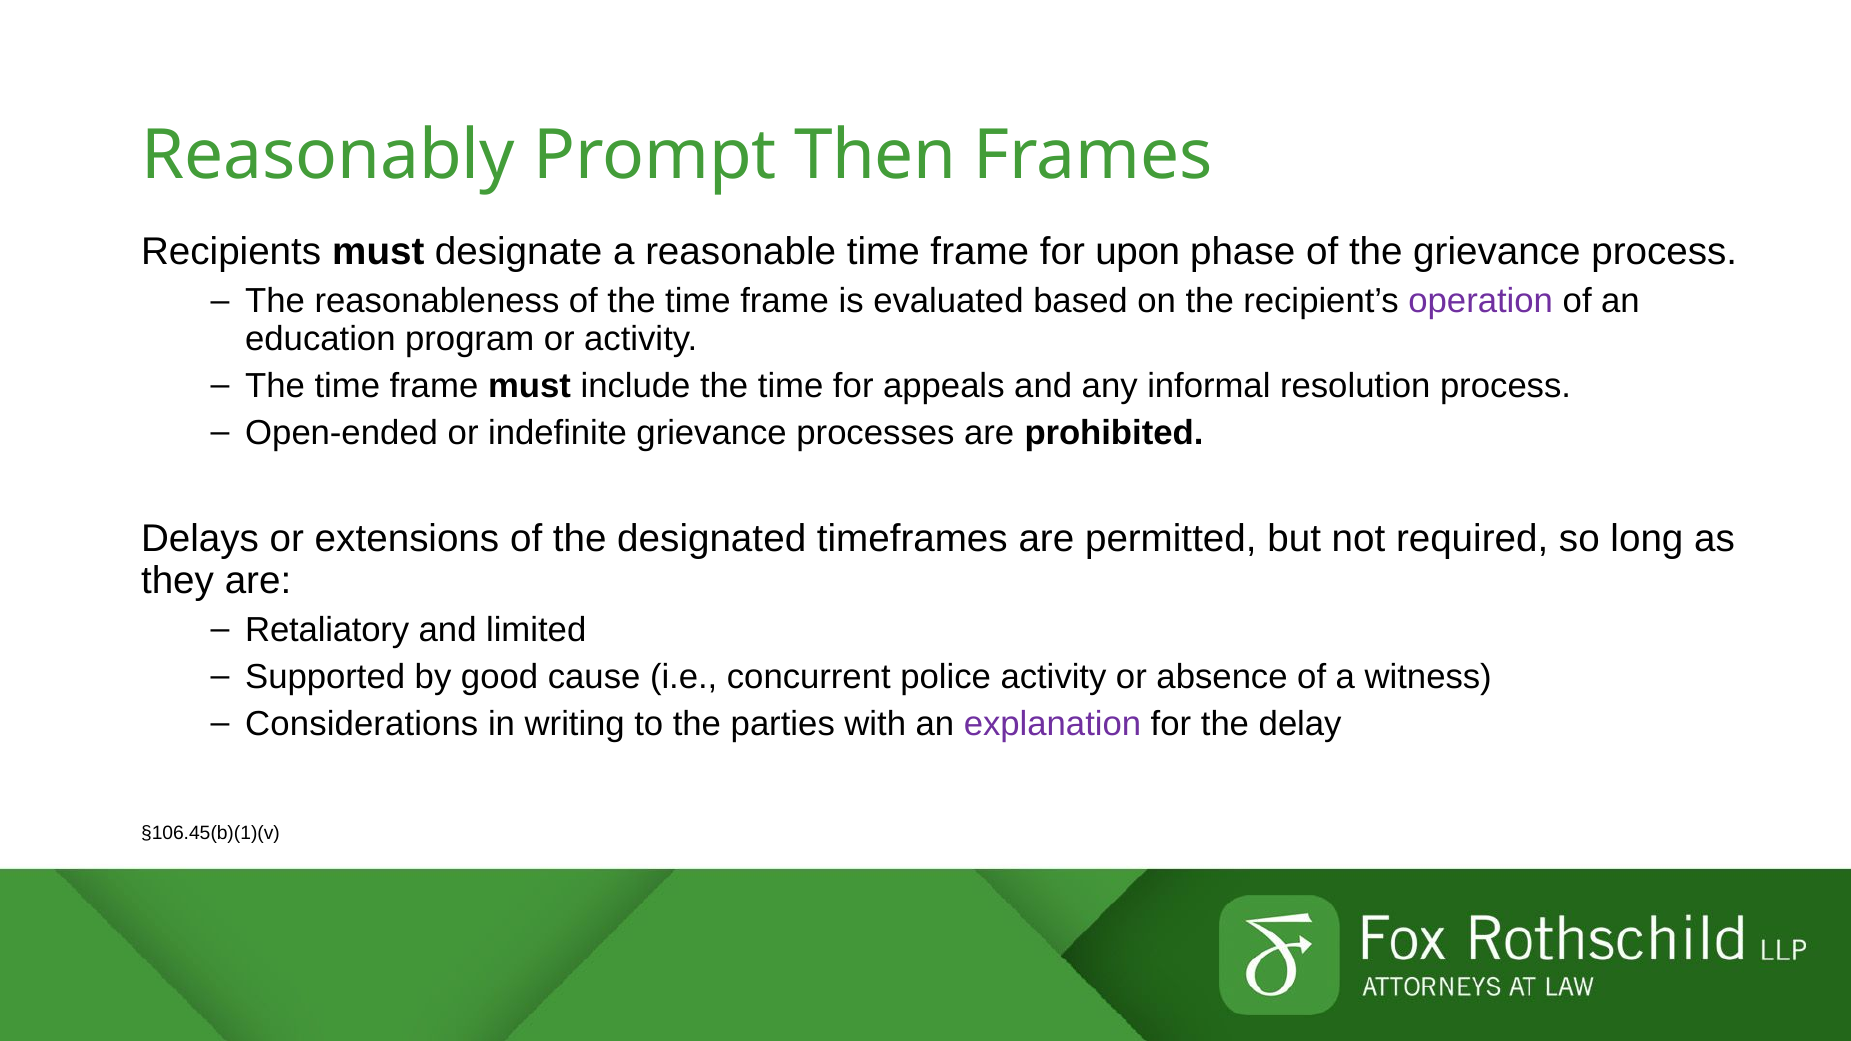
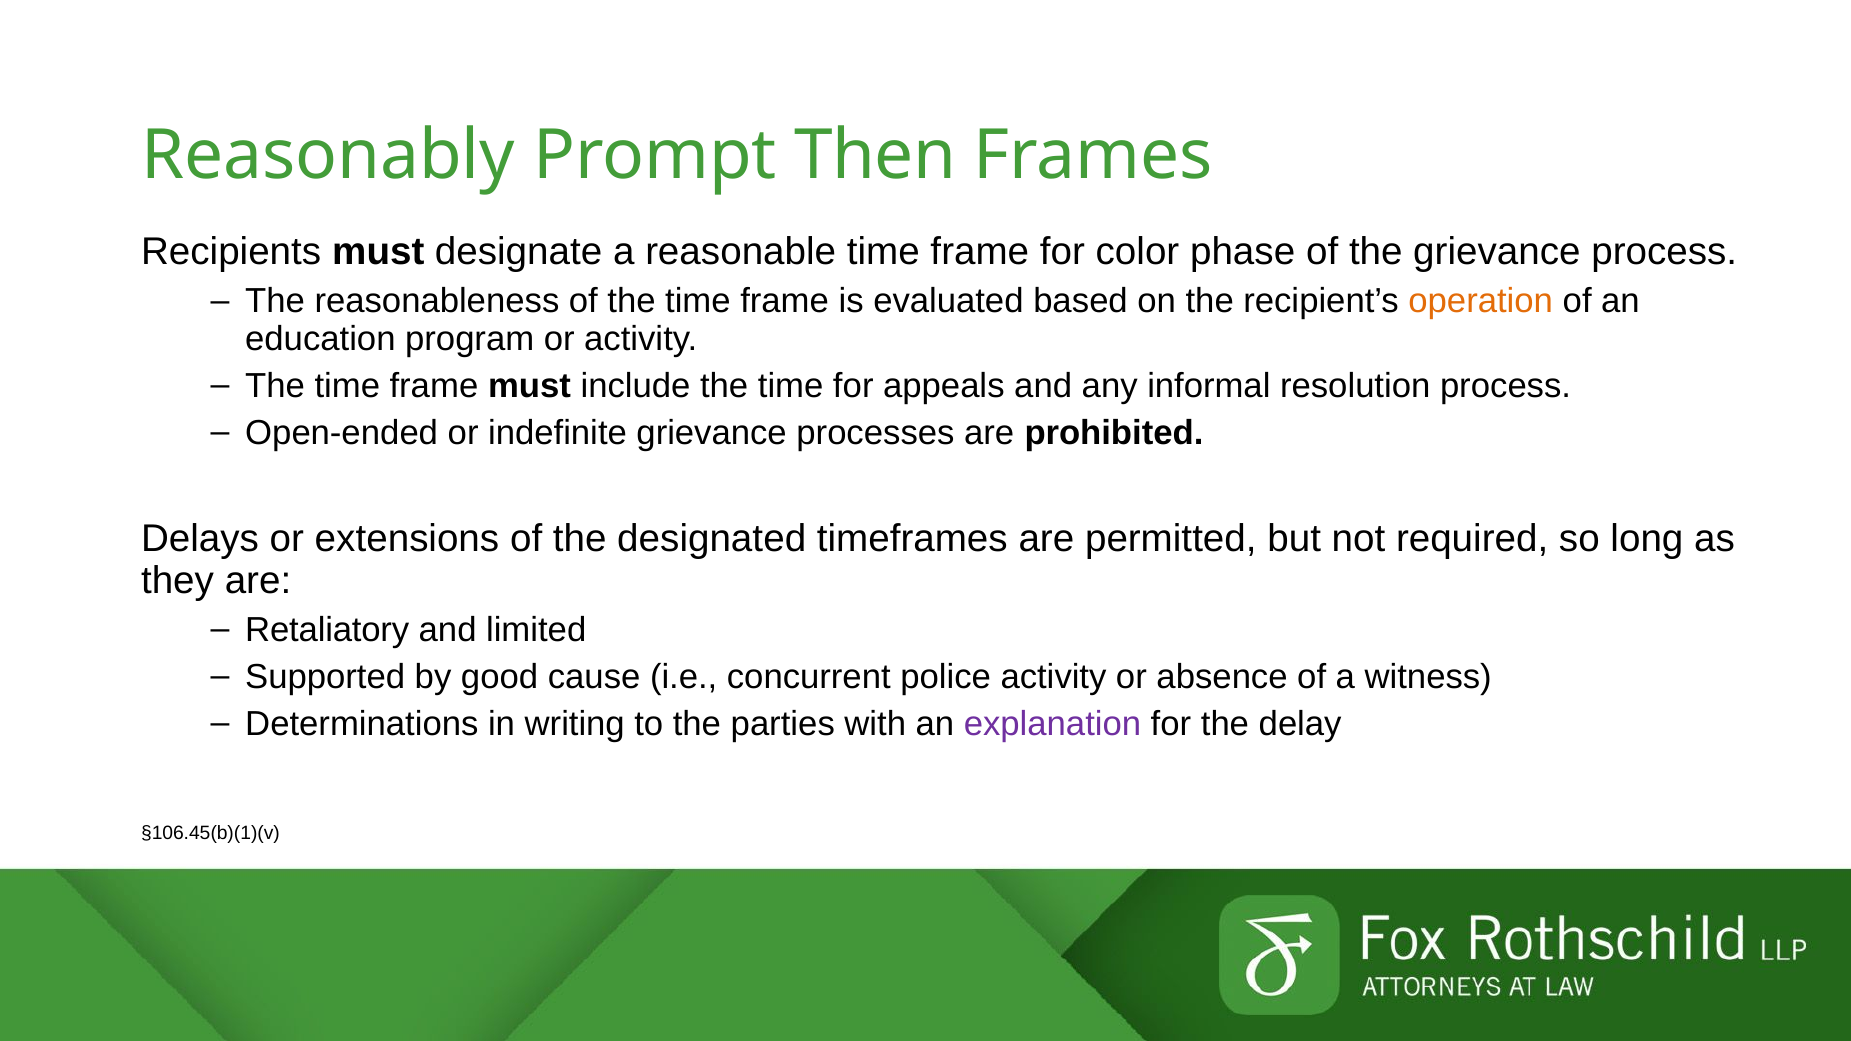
upon: upon -> color (1138, 252)
operation colour: purple -> orange (1481, 301)
Considerations: Considerations -> Determinations (362, 724)
